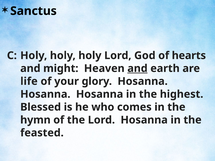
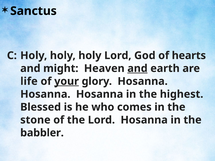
your underline: none -> present (67, 81)
hymn: hymn -> stone (35, 120)
feasted: feasted -> babbler (42, 133)
